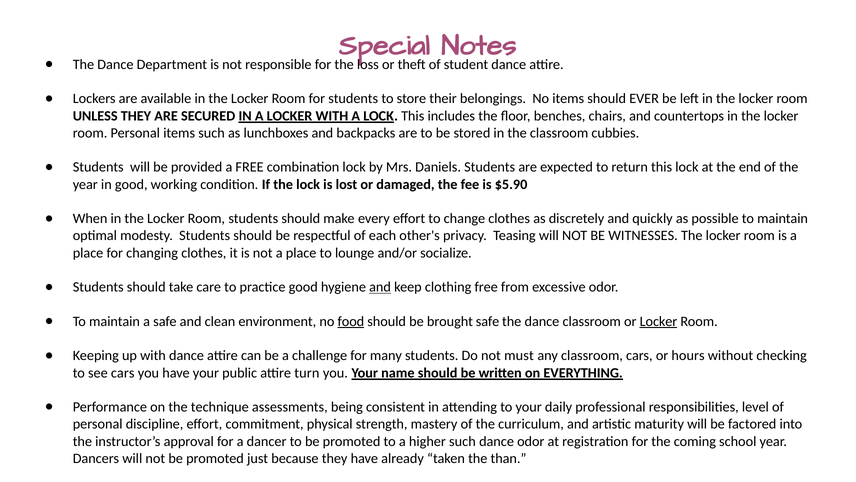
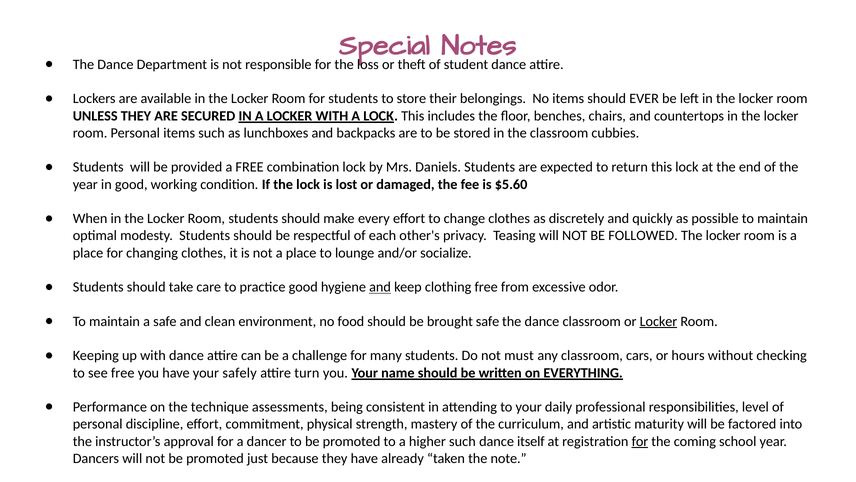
$5.90: $5.90 -> $5.60 (511, 184)
WITNESSES: WITNESSES -> FOLLOWED (643, 236)
food underline: present -> none (351, 321)
see cars: cars -> free (123, 372)
public: public -> safely (240, 372)
dance odor: odor -> itself (531, 441)
for underline: none -> present (640, 441)
than: than -> note (509, 458)
